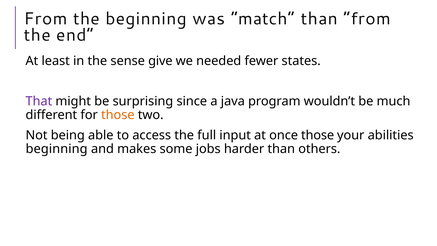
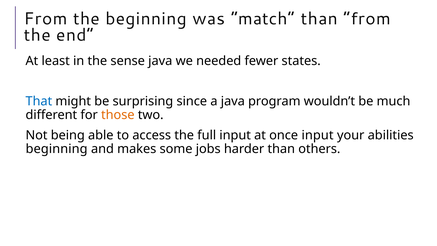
sense give: give -> java (160, 61)
That colour: purple -> blue (39, 101)
once those: those -> input (318, 135)
